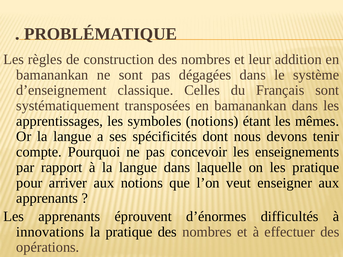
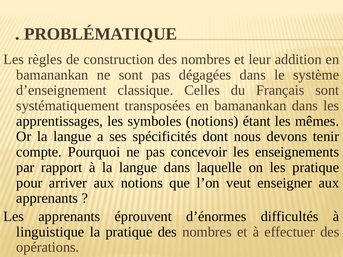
innovations: innovations -> linguistique (50, 232)
